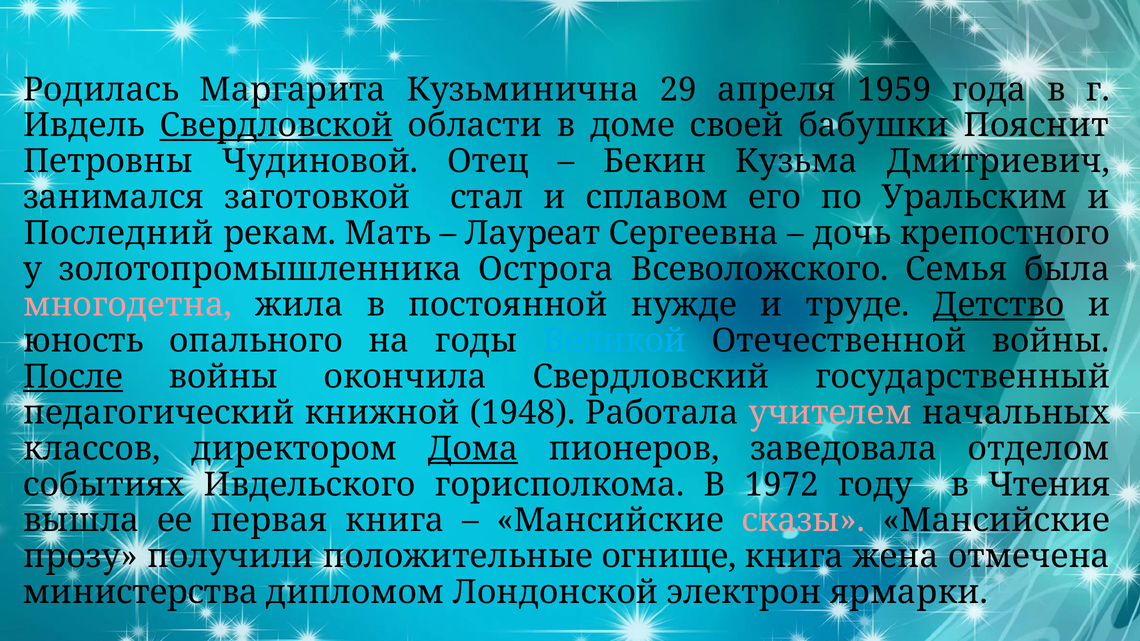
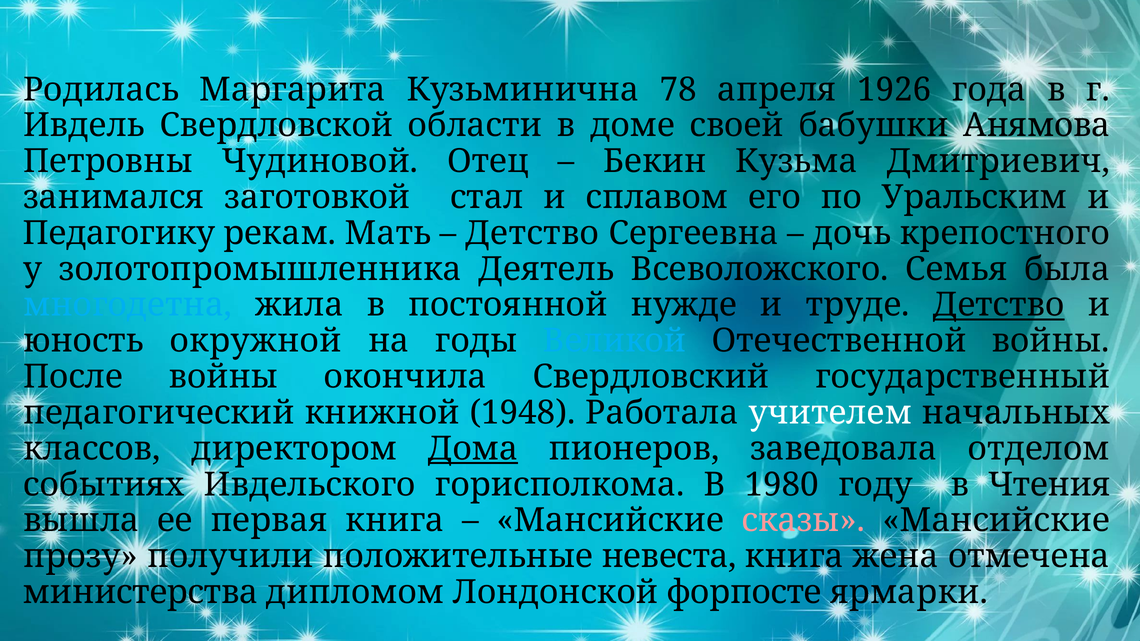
29: 29 -> 78 (678, 90)
1959: 1959 -> 1926 (894, 90)
Свердловской underline: present -> none (276, 126)
Пояснит: Пояснит -> Анямова (1037, 126)
Последний: Последний -> Педагогику (119, 233)
Лауреат: Лауреат -> Детство (532, 233)
Острога: Острога -> Деятель (546, 269)
многодетна colour: pink -> light blue (128, 305)
опального: опального -> окружной (256, 341)
После underline: present -> none (73, 377)
учителем colour: pink -> white (830, 413)
1972: 1972 -> 1980 (782, 485)
огнище: огнище -> невеста (669, 557)
электрон: электрон -> форпосте (744, 592)
